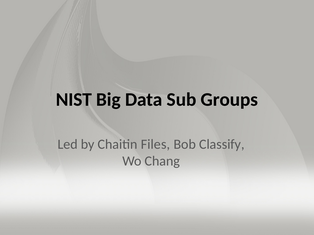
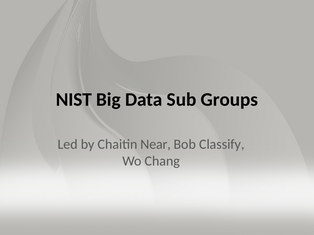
Files: Files -> Near (156, 145)
